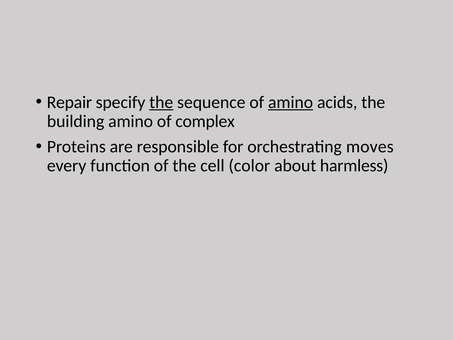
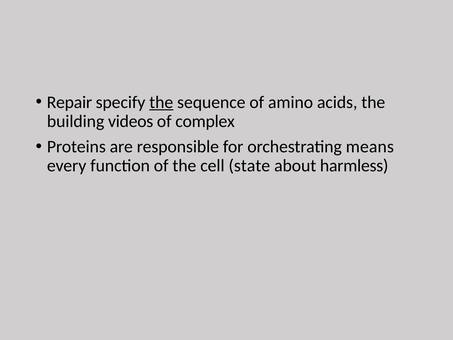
amino underline: present -> none (291, 102)
building amino: amino -> videos (131, 121)
moves: moves -> means (370, 146)
color: color -> state (249, 166)
